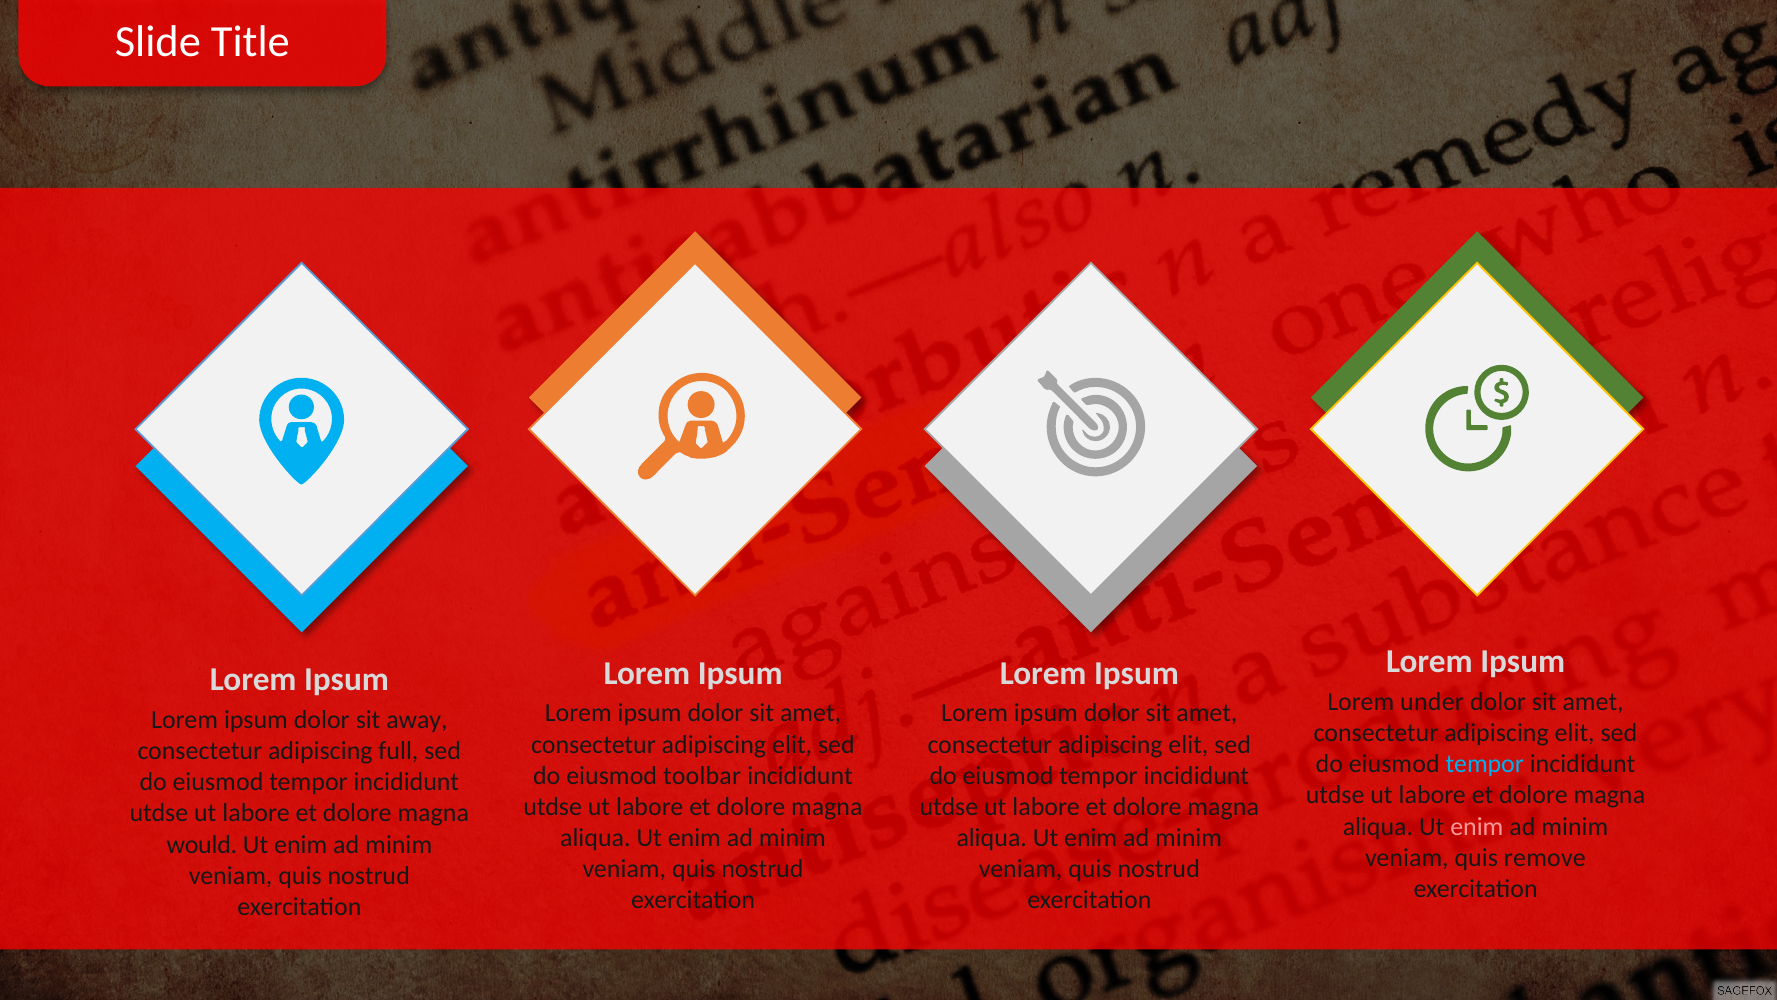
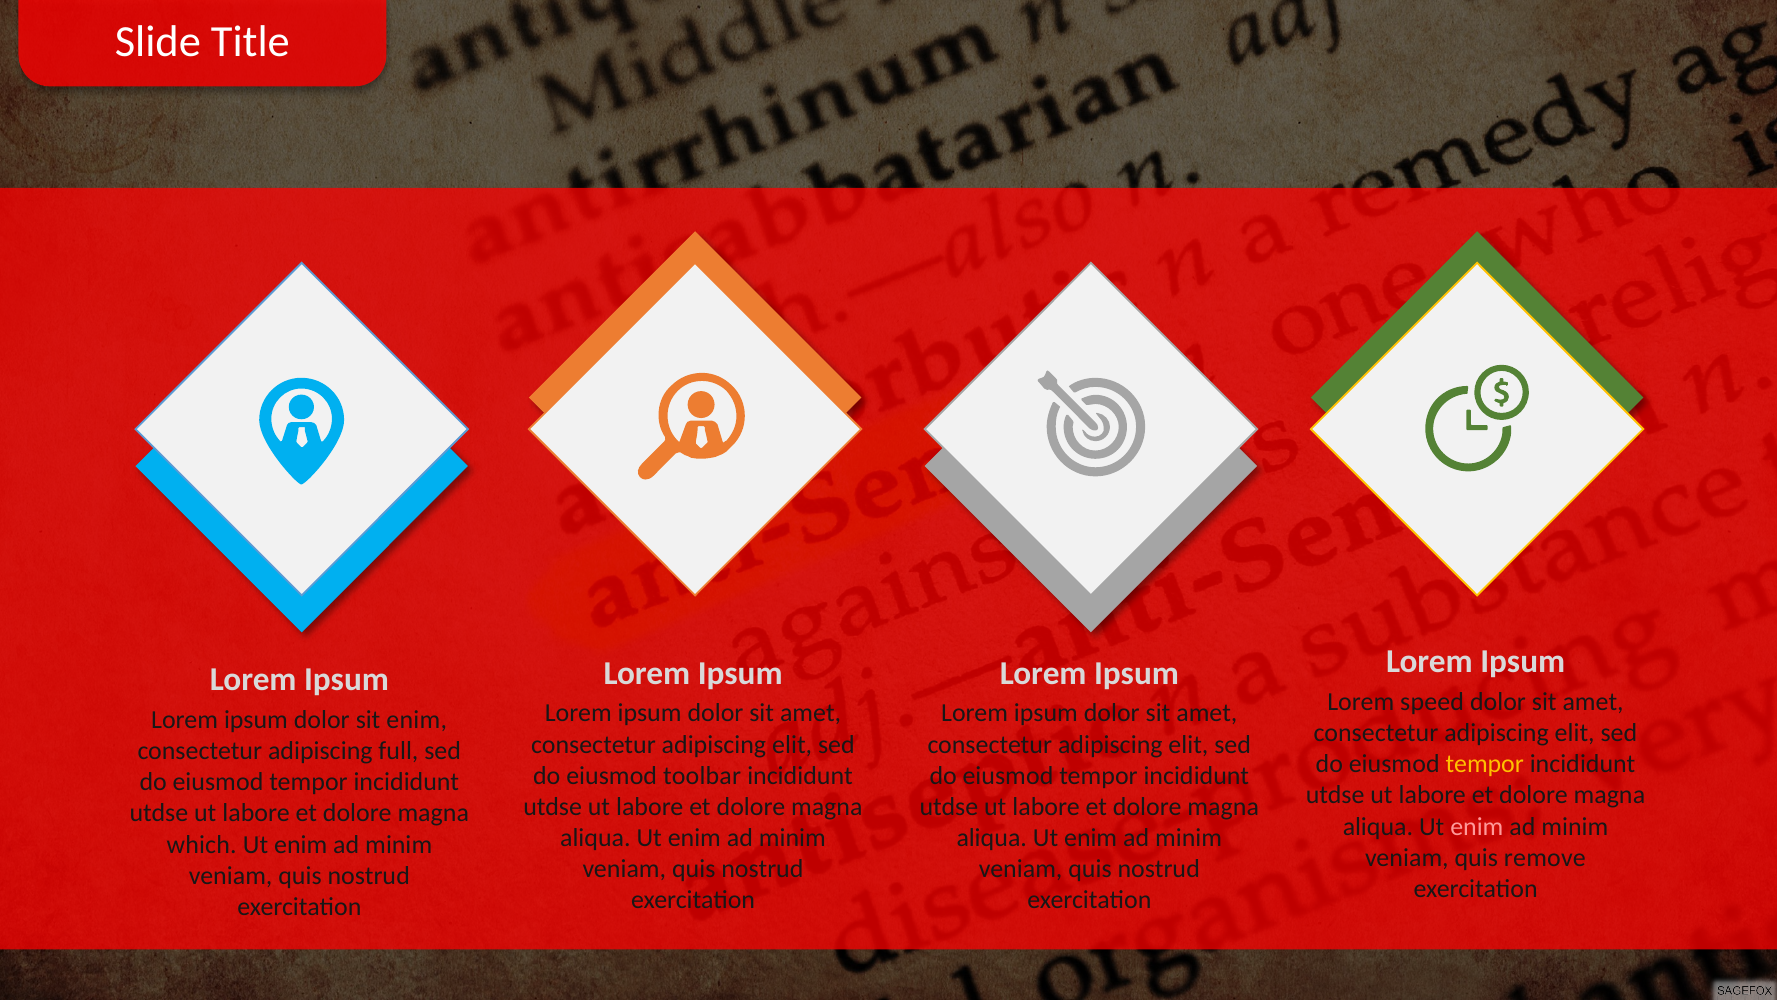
under: under -> speed (1432, 702)
sit away: away -> enim (417, 720)
tempor colour: light blue -> yellow (1485, 764)
would: would -> which (202, 844)
